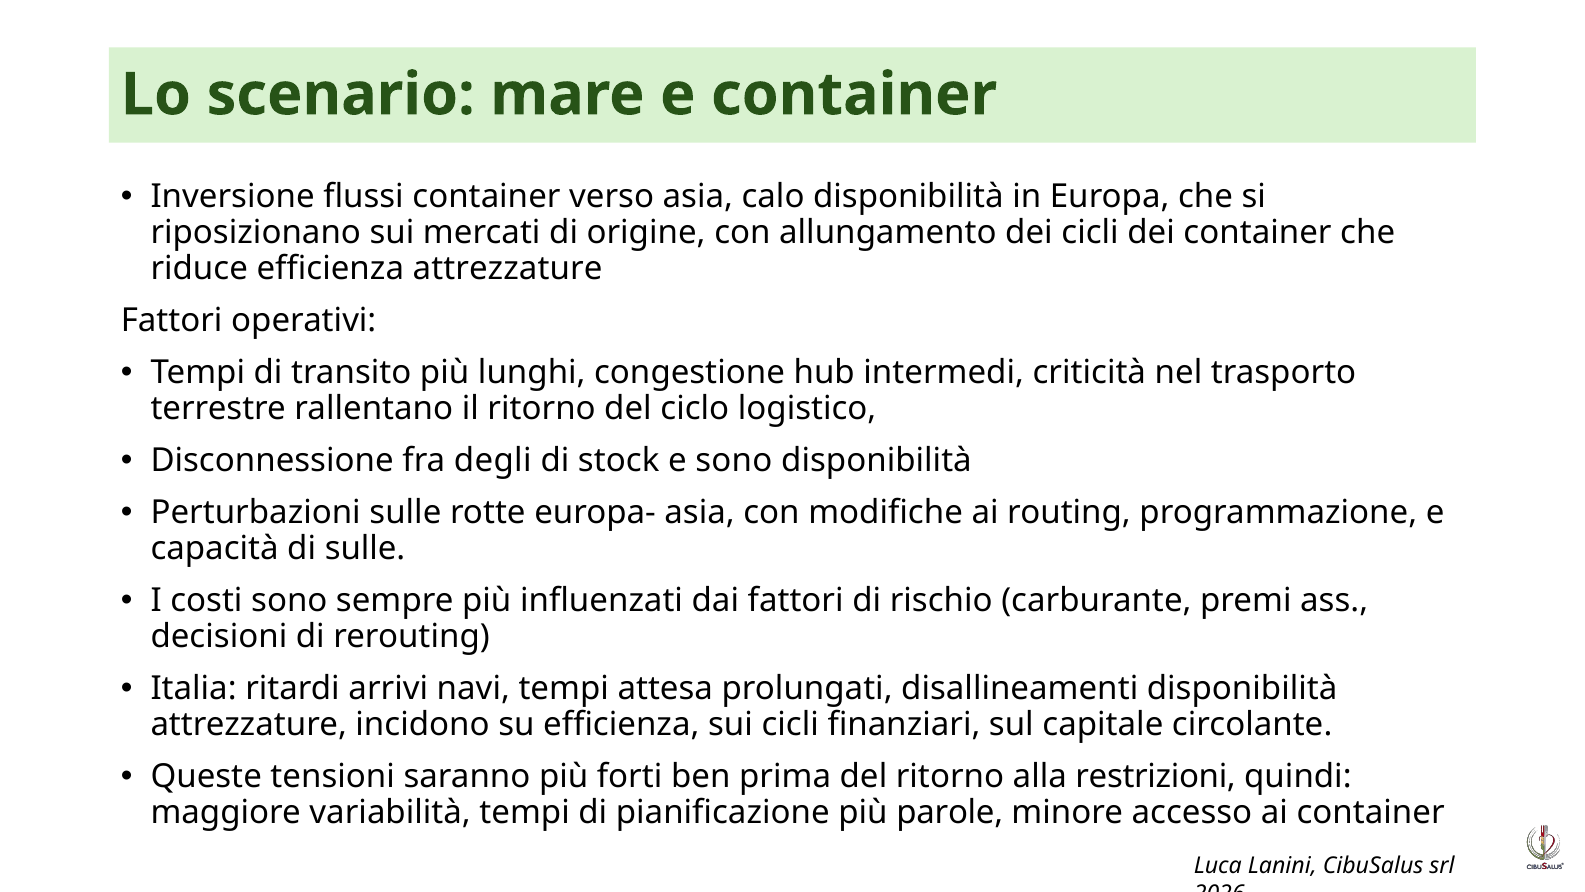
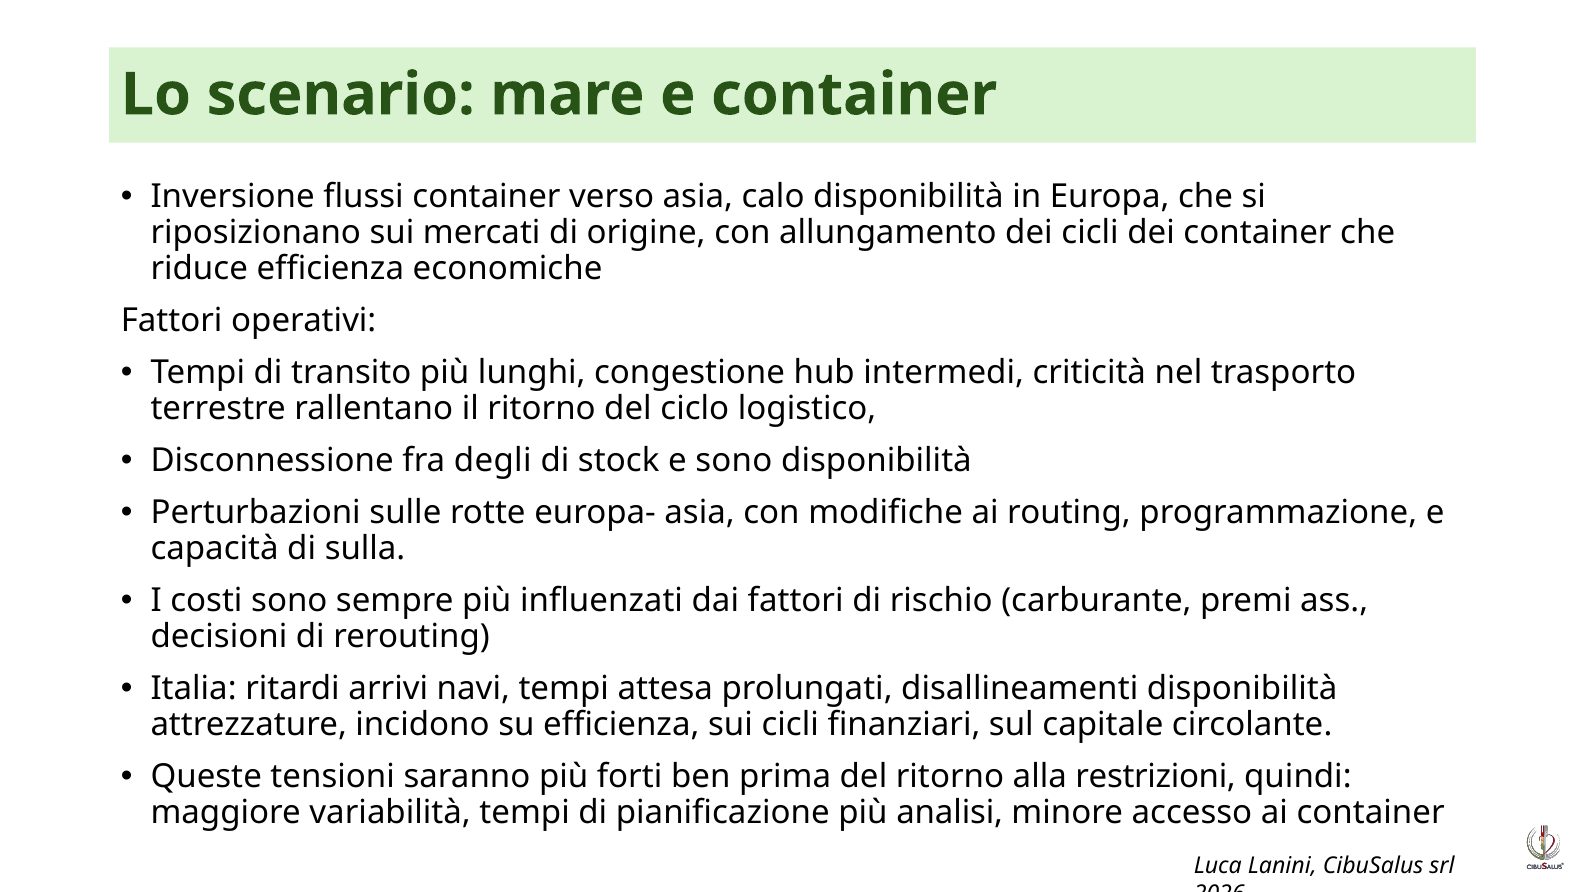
efficienza attrezzature: attrezzature -> economiche (508, 268)
di sulle: sulle -> sulla (365, 548)
parole: parole -> analisi (950, 812)
